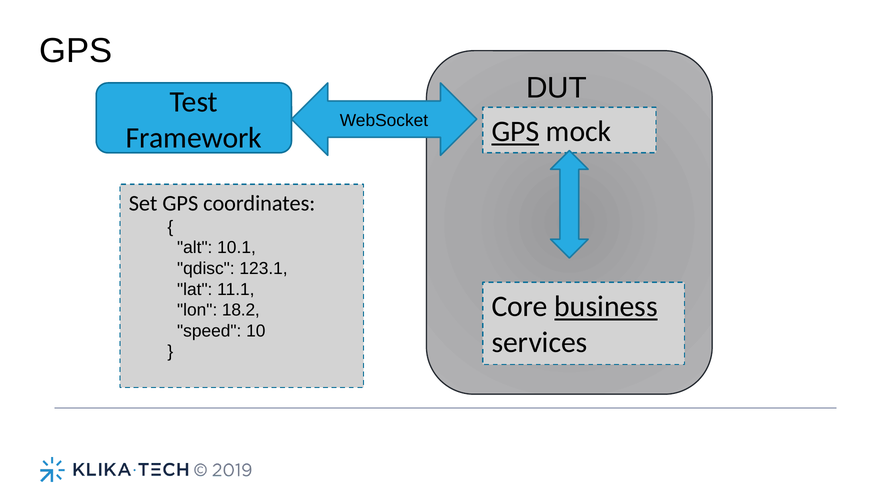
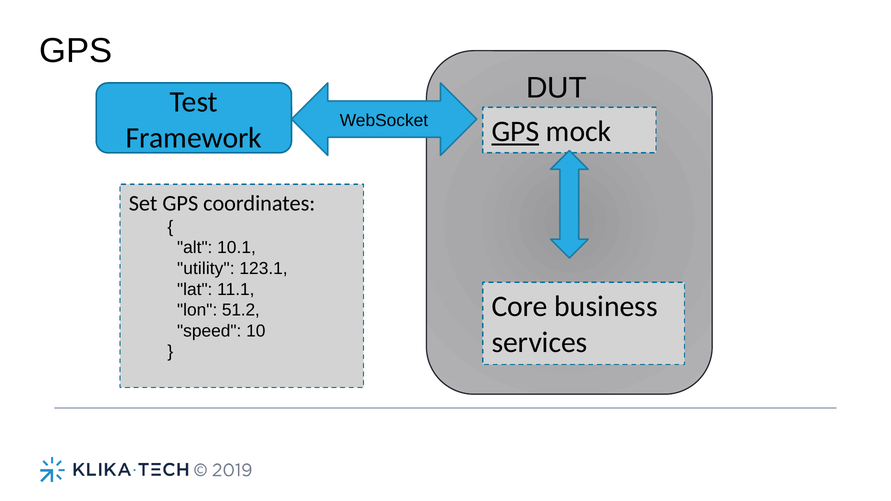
qdisc: qdisc -> utility (206, 269)
business underline: present -> none (606, 307)
18.2: 18.2 -> 51.2 (241, 310)
